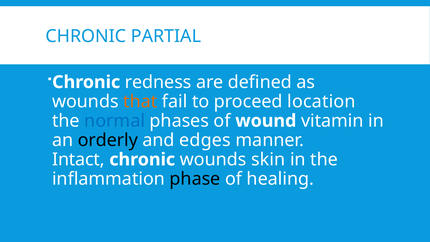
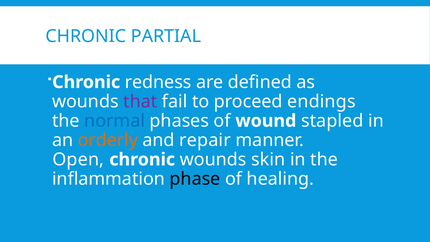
that colour: orange -> purple (140, 101)
location: location -> endings (321, 101)
vitamin: vitamin -> stapled (332, 121)
orderly colour: black -> orange (108, 140)
edges: edges -> repair (205, 140)
Intact: Intact -> Open (78, 159)
